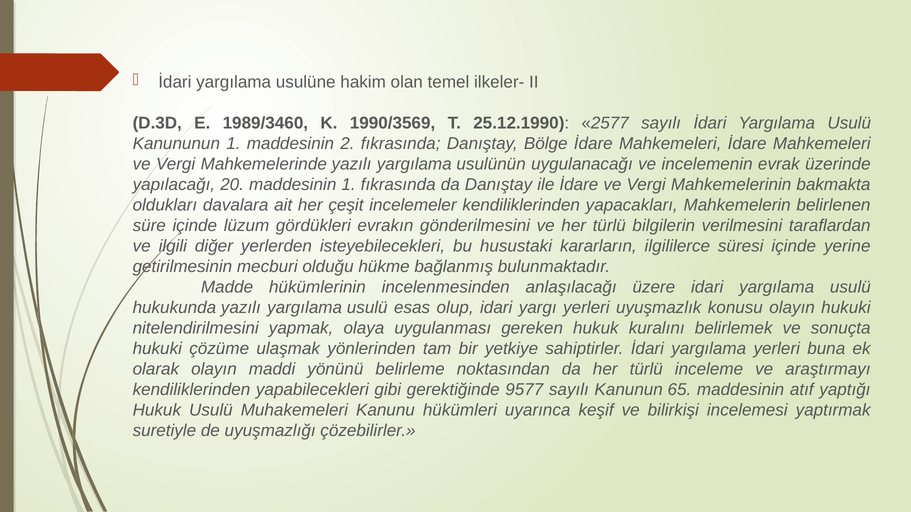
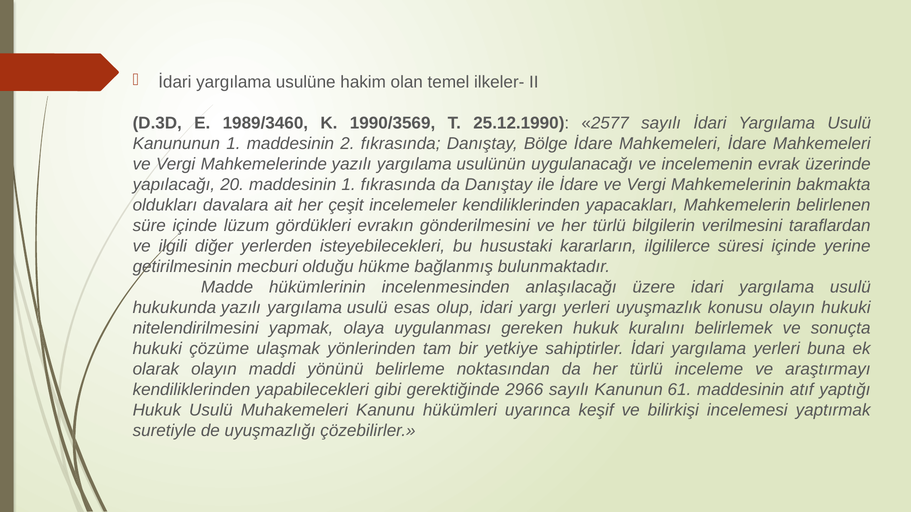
9577: 9577 -> 2966 (524, 390)
65: 65 -> 61 (679, 390)
